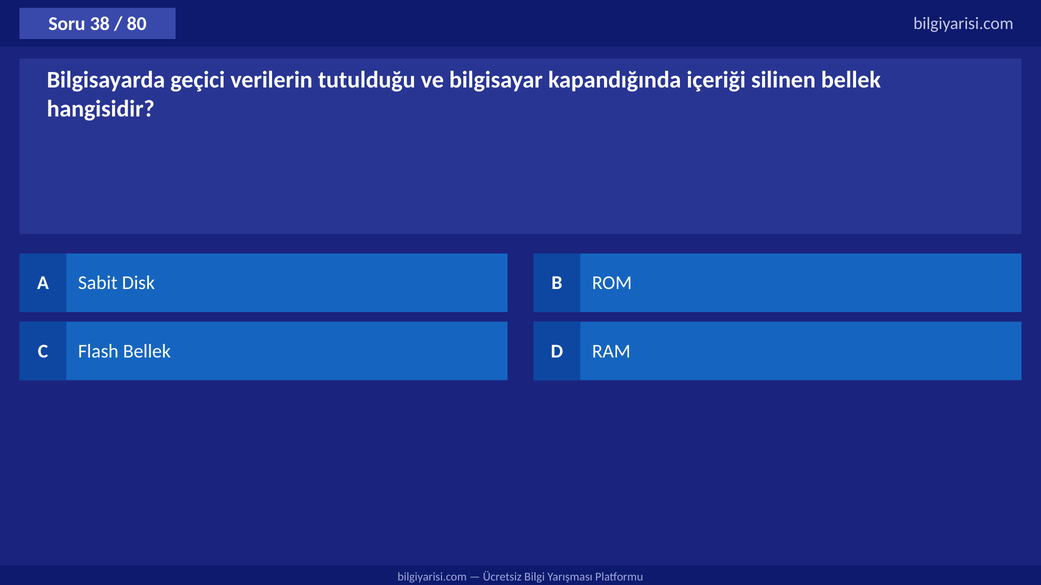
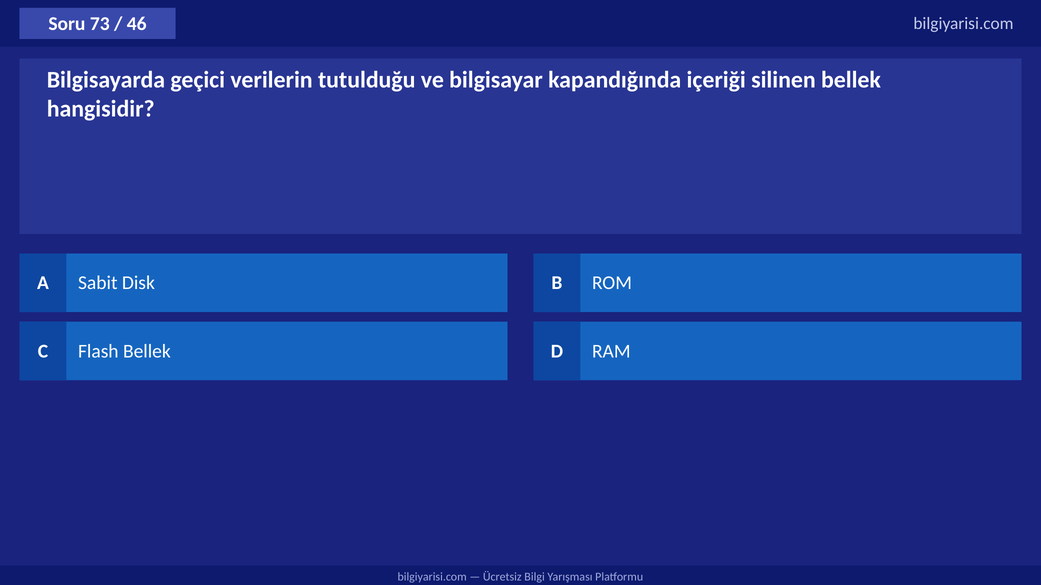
38: 38 -> 73 (100, 24)
80: 80 -> 46 (137, 24)
